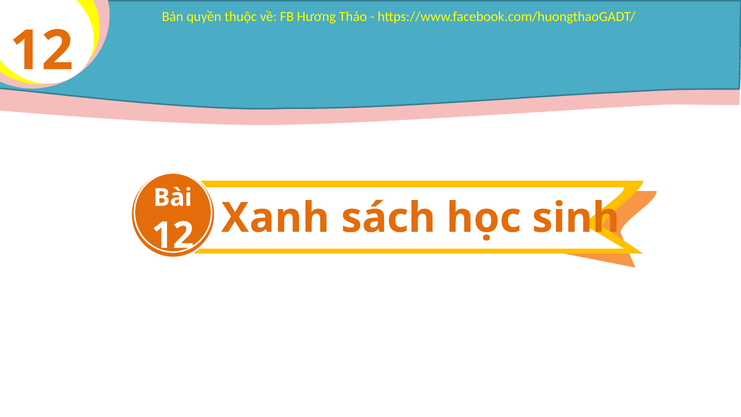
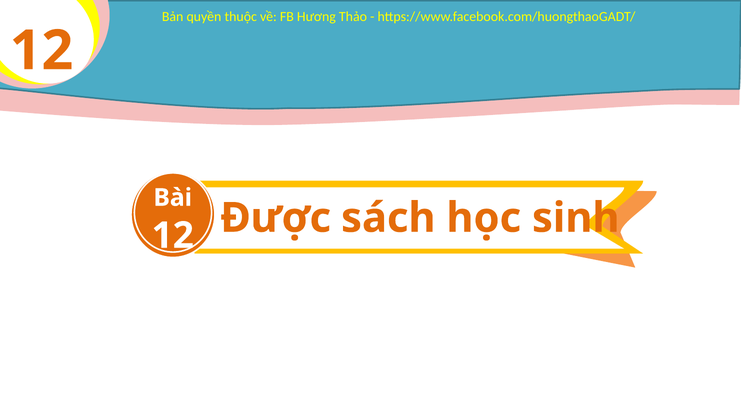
Xanh: Xanh -> Được (276, 218)
